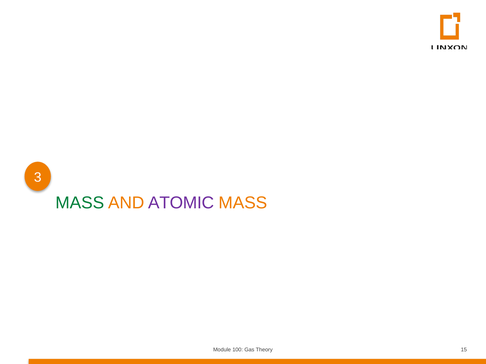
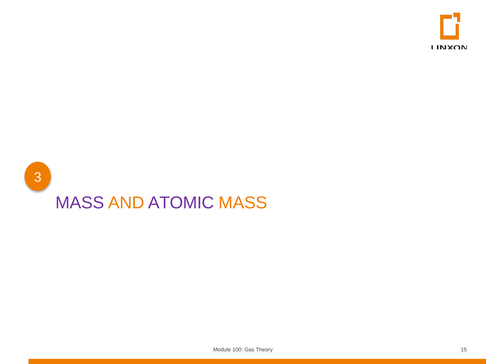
MASS colour: green -> purple (80, 203)
